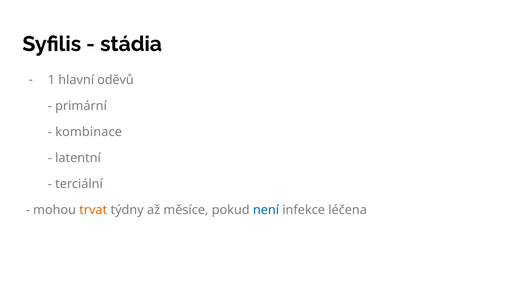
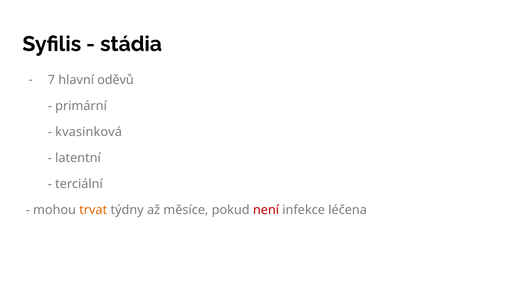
1: 1 -> 7 (51, 80)
kombinace: kombinace -> kvasinková (89, 132)
není colour: blue -> red (266, 210)
